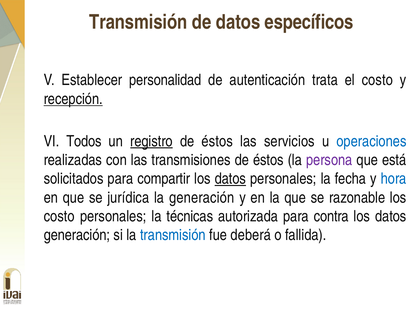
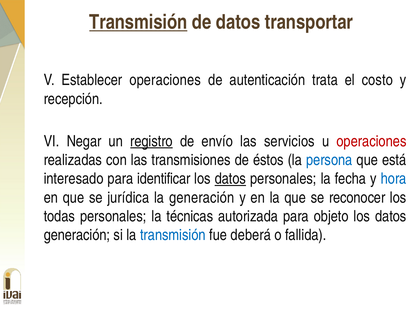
Transmisión underline: none -> present (138, 22)
específicos: específicos -> transportar (309, 22)
Establecer personalidad: personalidad -> operaciones (165, 80)
recepción underline: present -> none (73, 99)
Todos: Todos -> Negar (84, 141)
éstos: éstos -> envío (217, 141)
operaciones colour: blue -> red (371, 141)
persona colour: purple -> blue (329, 160)
solicitados: solicitados -> interesado (74, 179)
compartir: compartir -> identificar (164, 179)
razonable: razonable -> reconocer (357, 198)
costo: costo -> todas (59, 217)
contra: contra -> objeto (331, 217)
